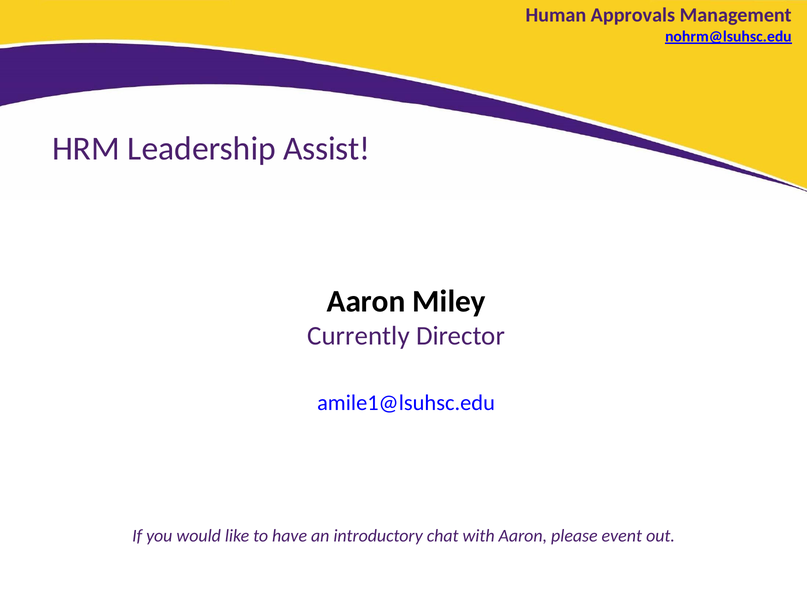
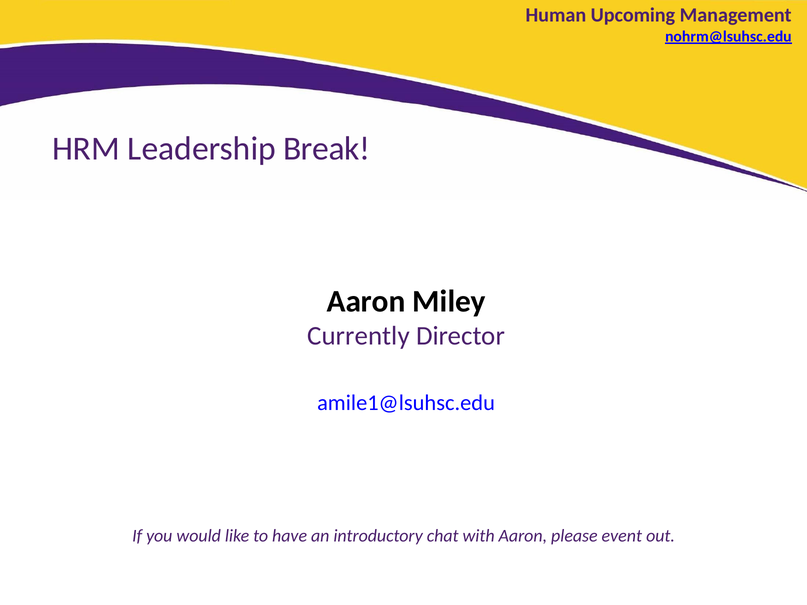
Approvals: Approvals -> Upcoming (633, 15)
Assist: Assist -> Break (327, 148)
